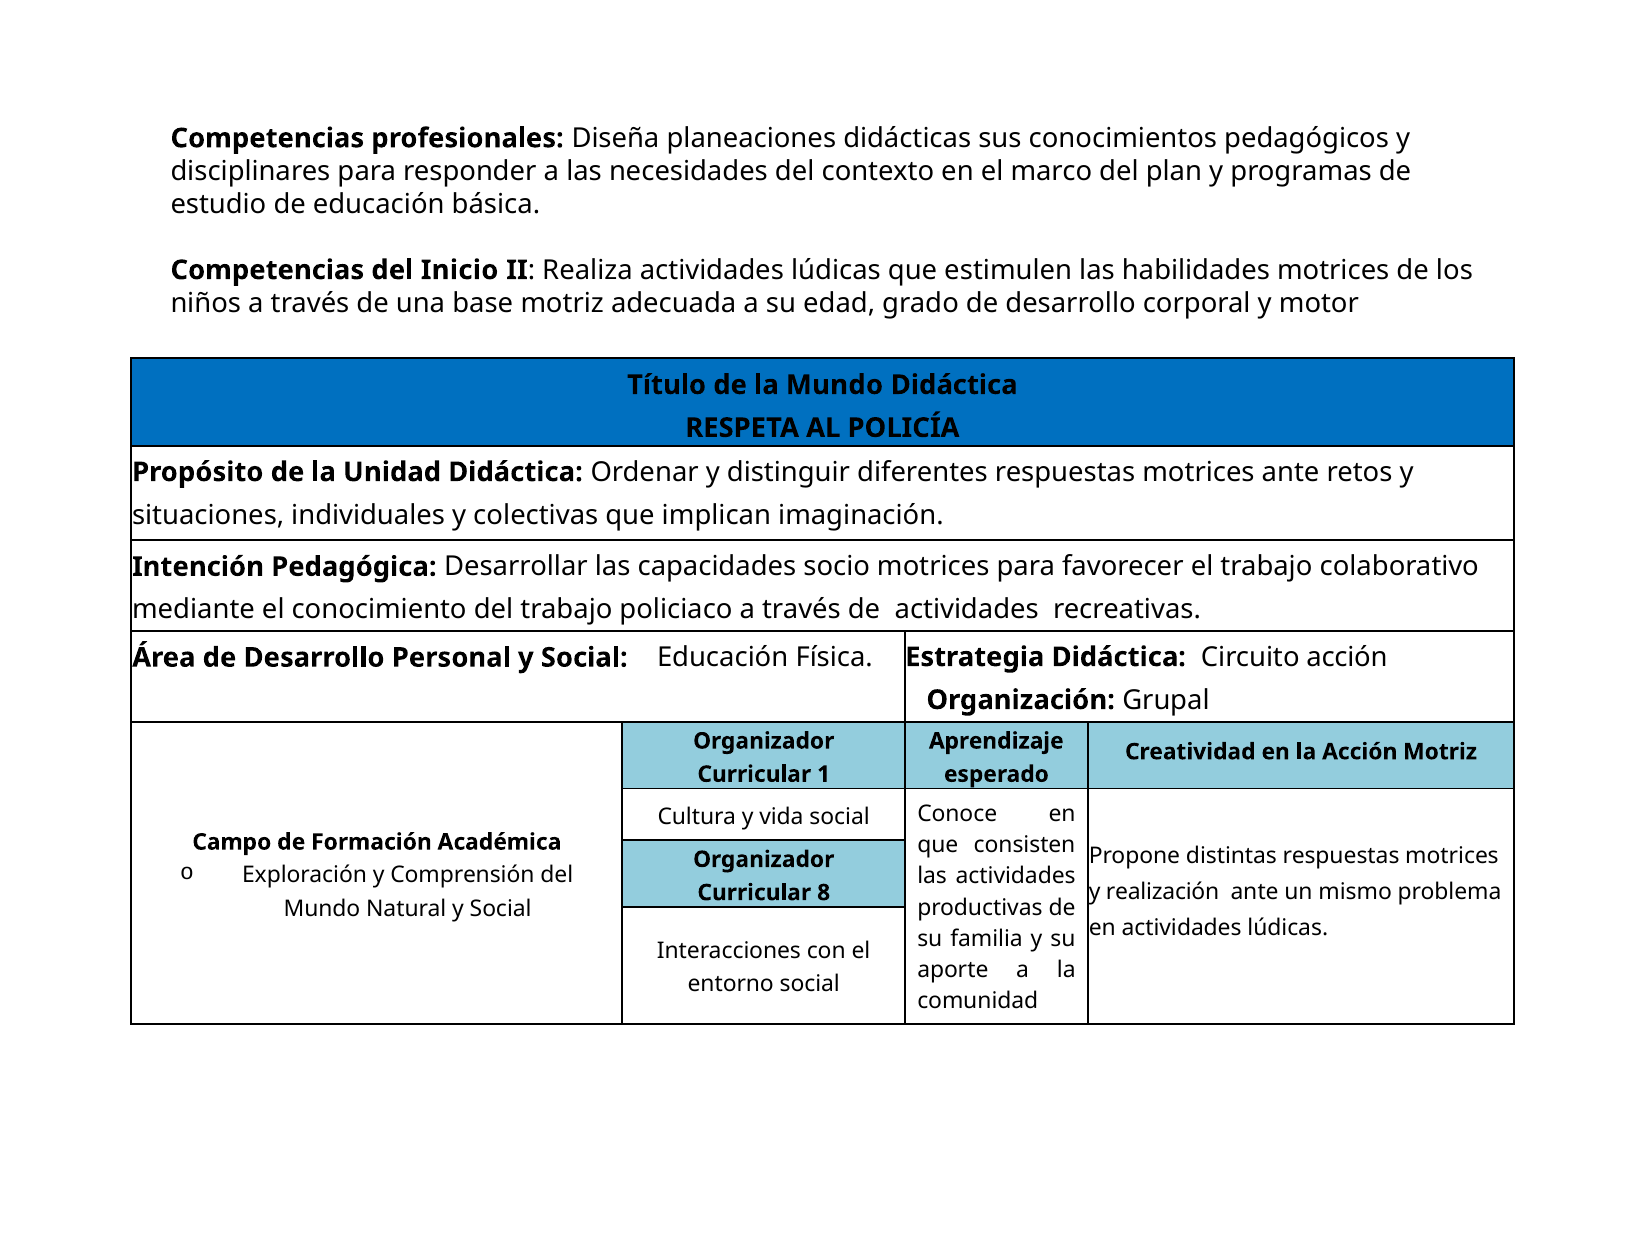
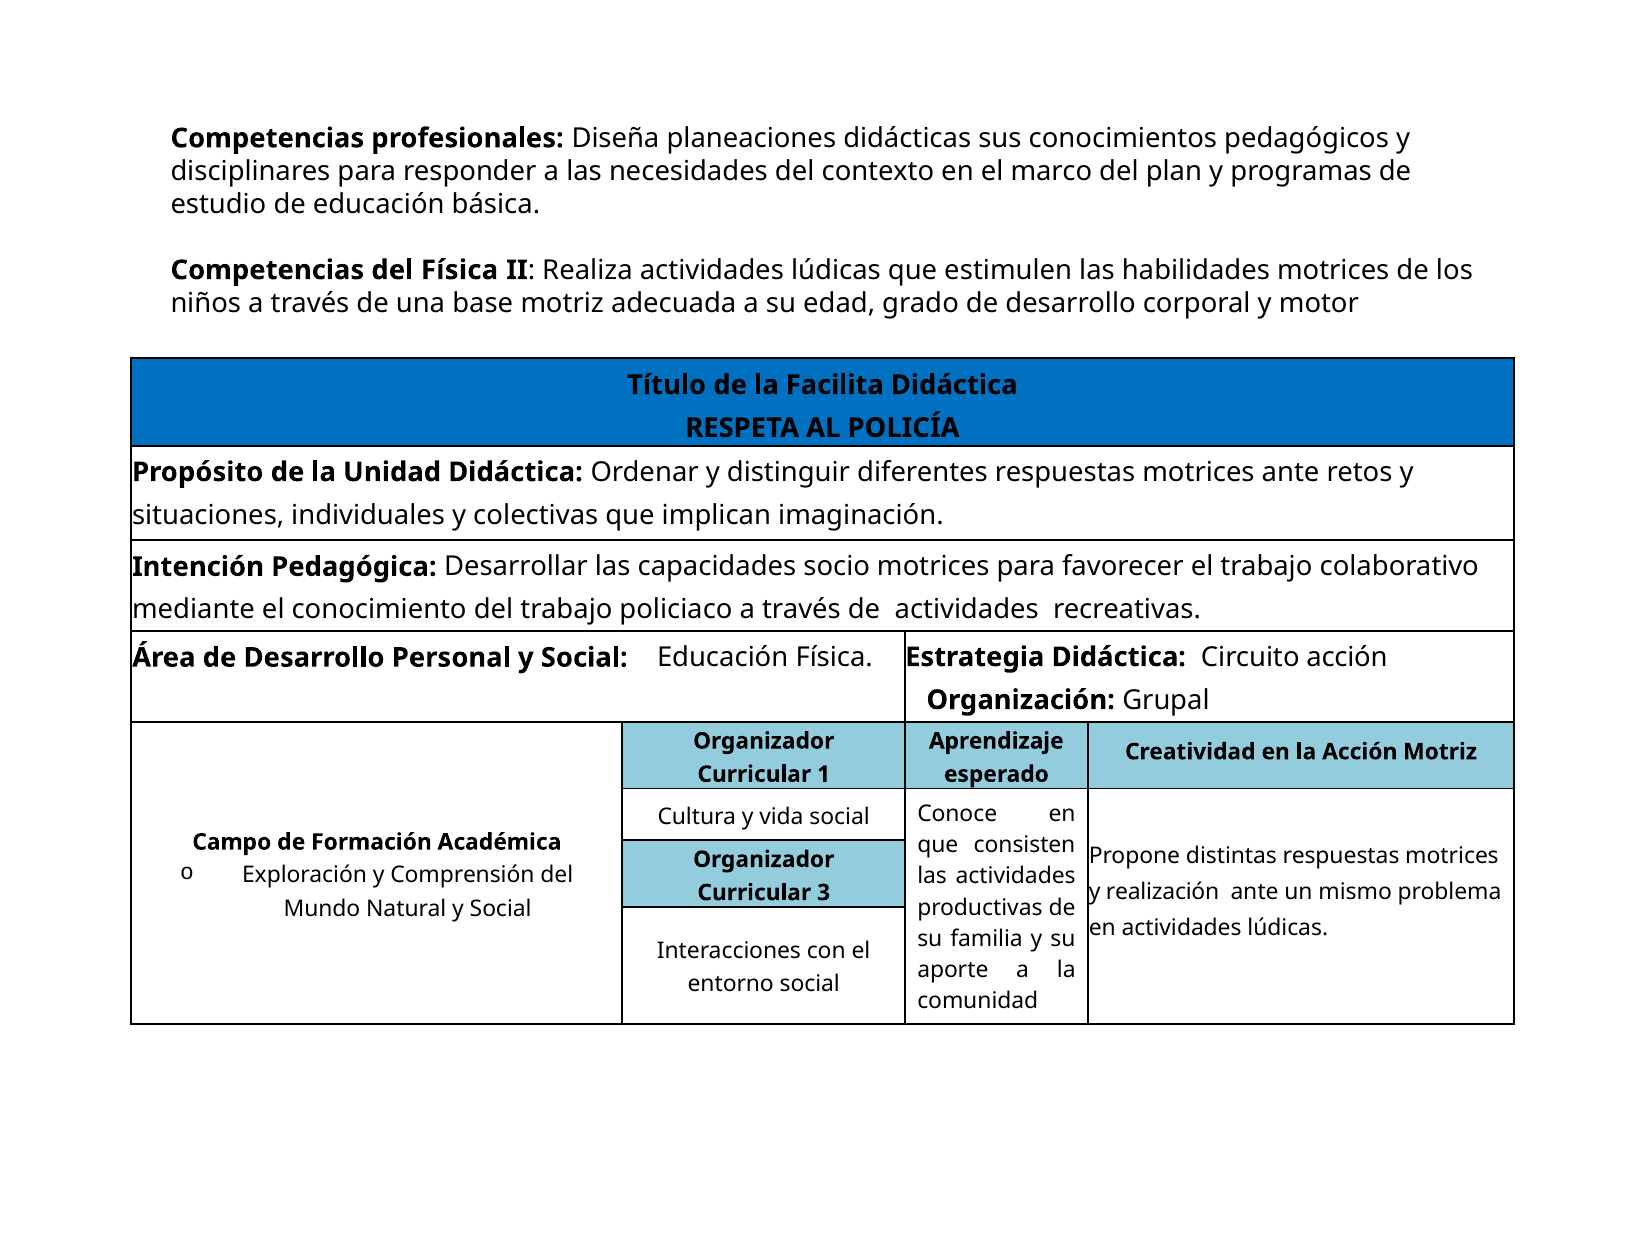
del Inicio: Inicio -> Física (460, 270)
la Mundo: Mundo -> Facilita (835, 385)
8: 8 -> 3 (824, 893)
